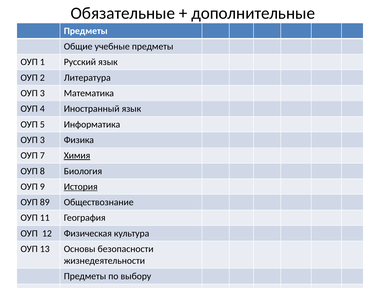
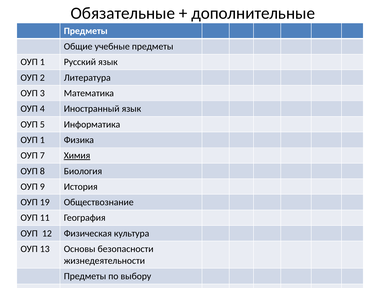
3: 3 -> 1 (42, 140)
История underline: present -> none (81, 187)
89: 89 -> 19 (45, 203)
